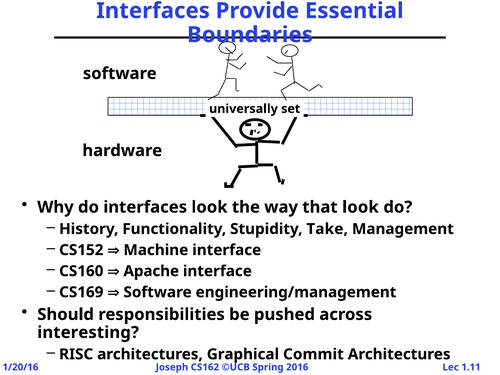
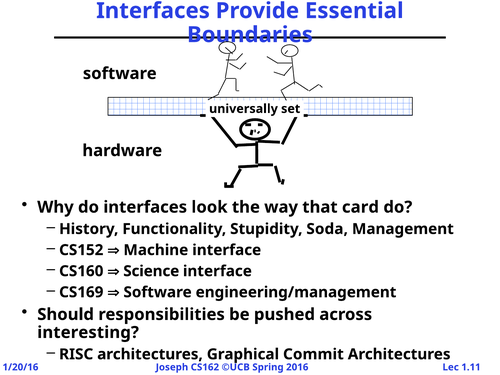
that look: look -> card (360, 207)
Take: Take -> Soda (327, 229)
Apache: Apache -> Science (151, 271)
